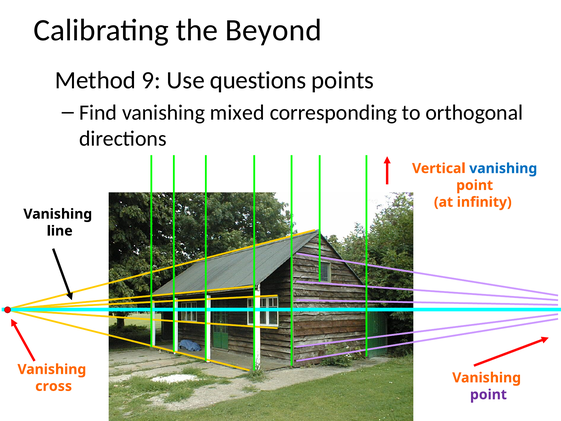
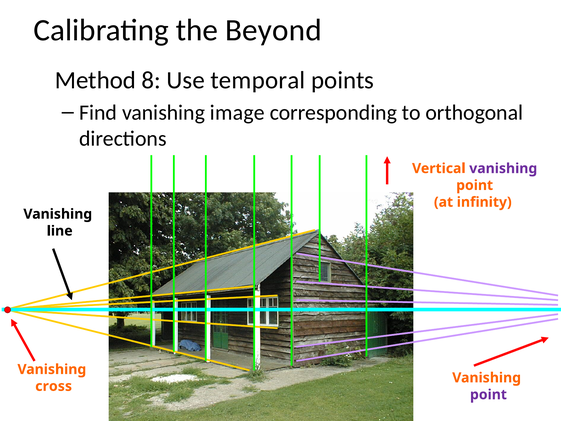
9: 9 -> 8 (151, 80)
questions: questions -> temporal (258, 80)
mixed: mixed -> image (237, 113)
vanishing colour: blue -> purple (503, 168)
